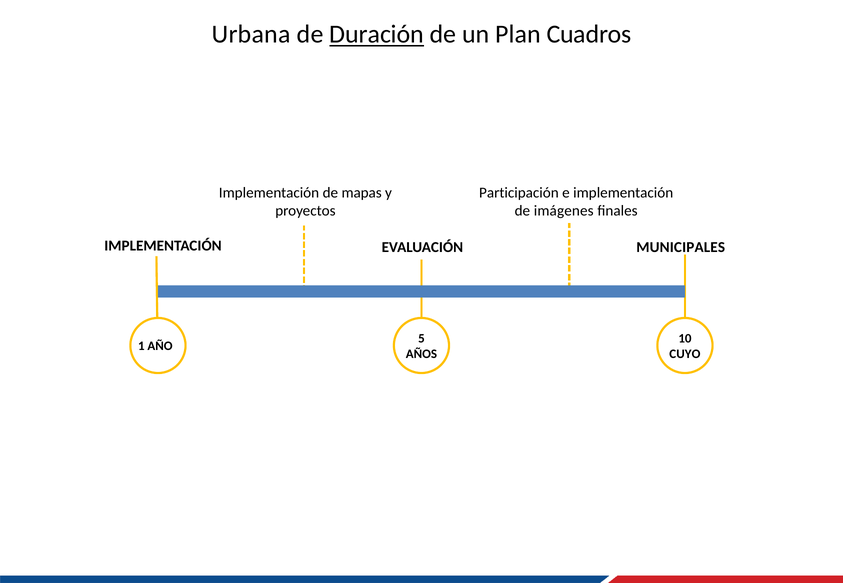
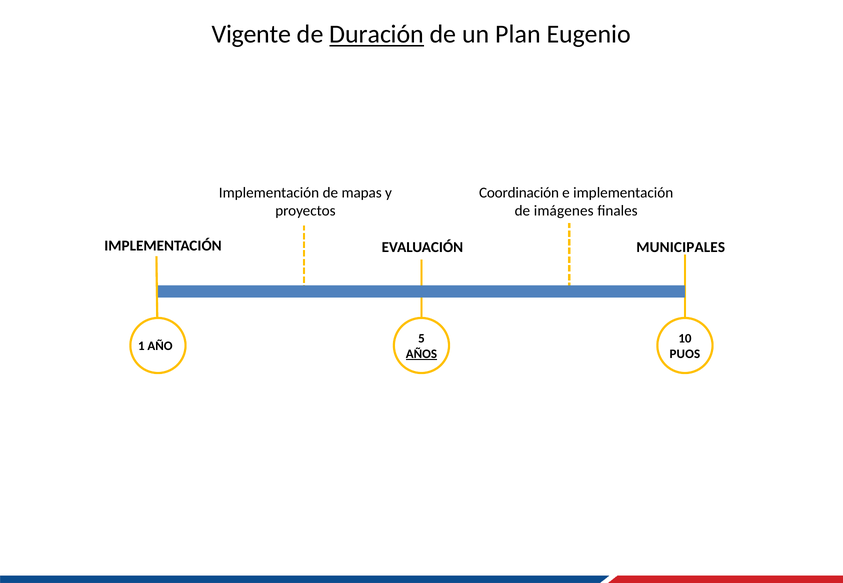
Urbana: Urbana -> Vigente (251, 34)
Cuadros: Cuadros -> Eugenio (589, 34)
Participación: Participación -> Coordinación (519, 193)
AÑOS underline: none -> present (421, 354)
CUYO: CUYO -> PUOS (685, 354)
